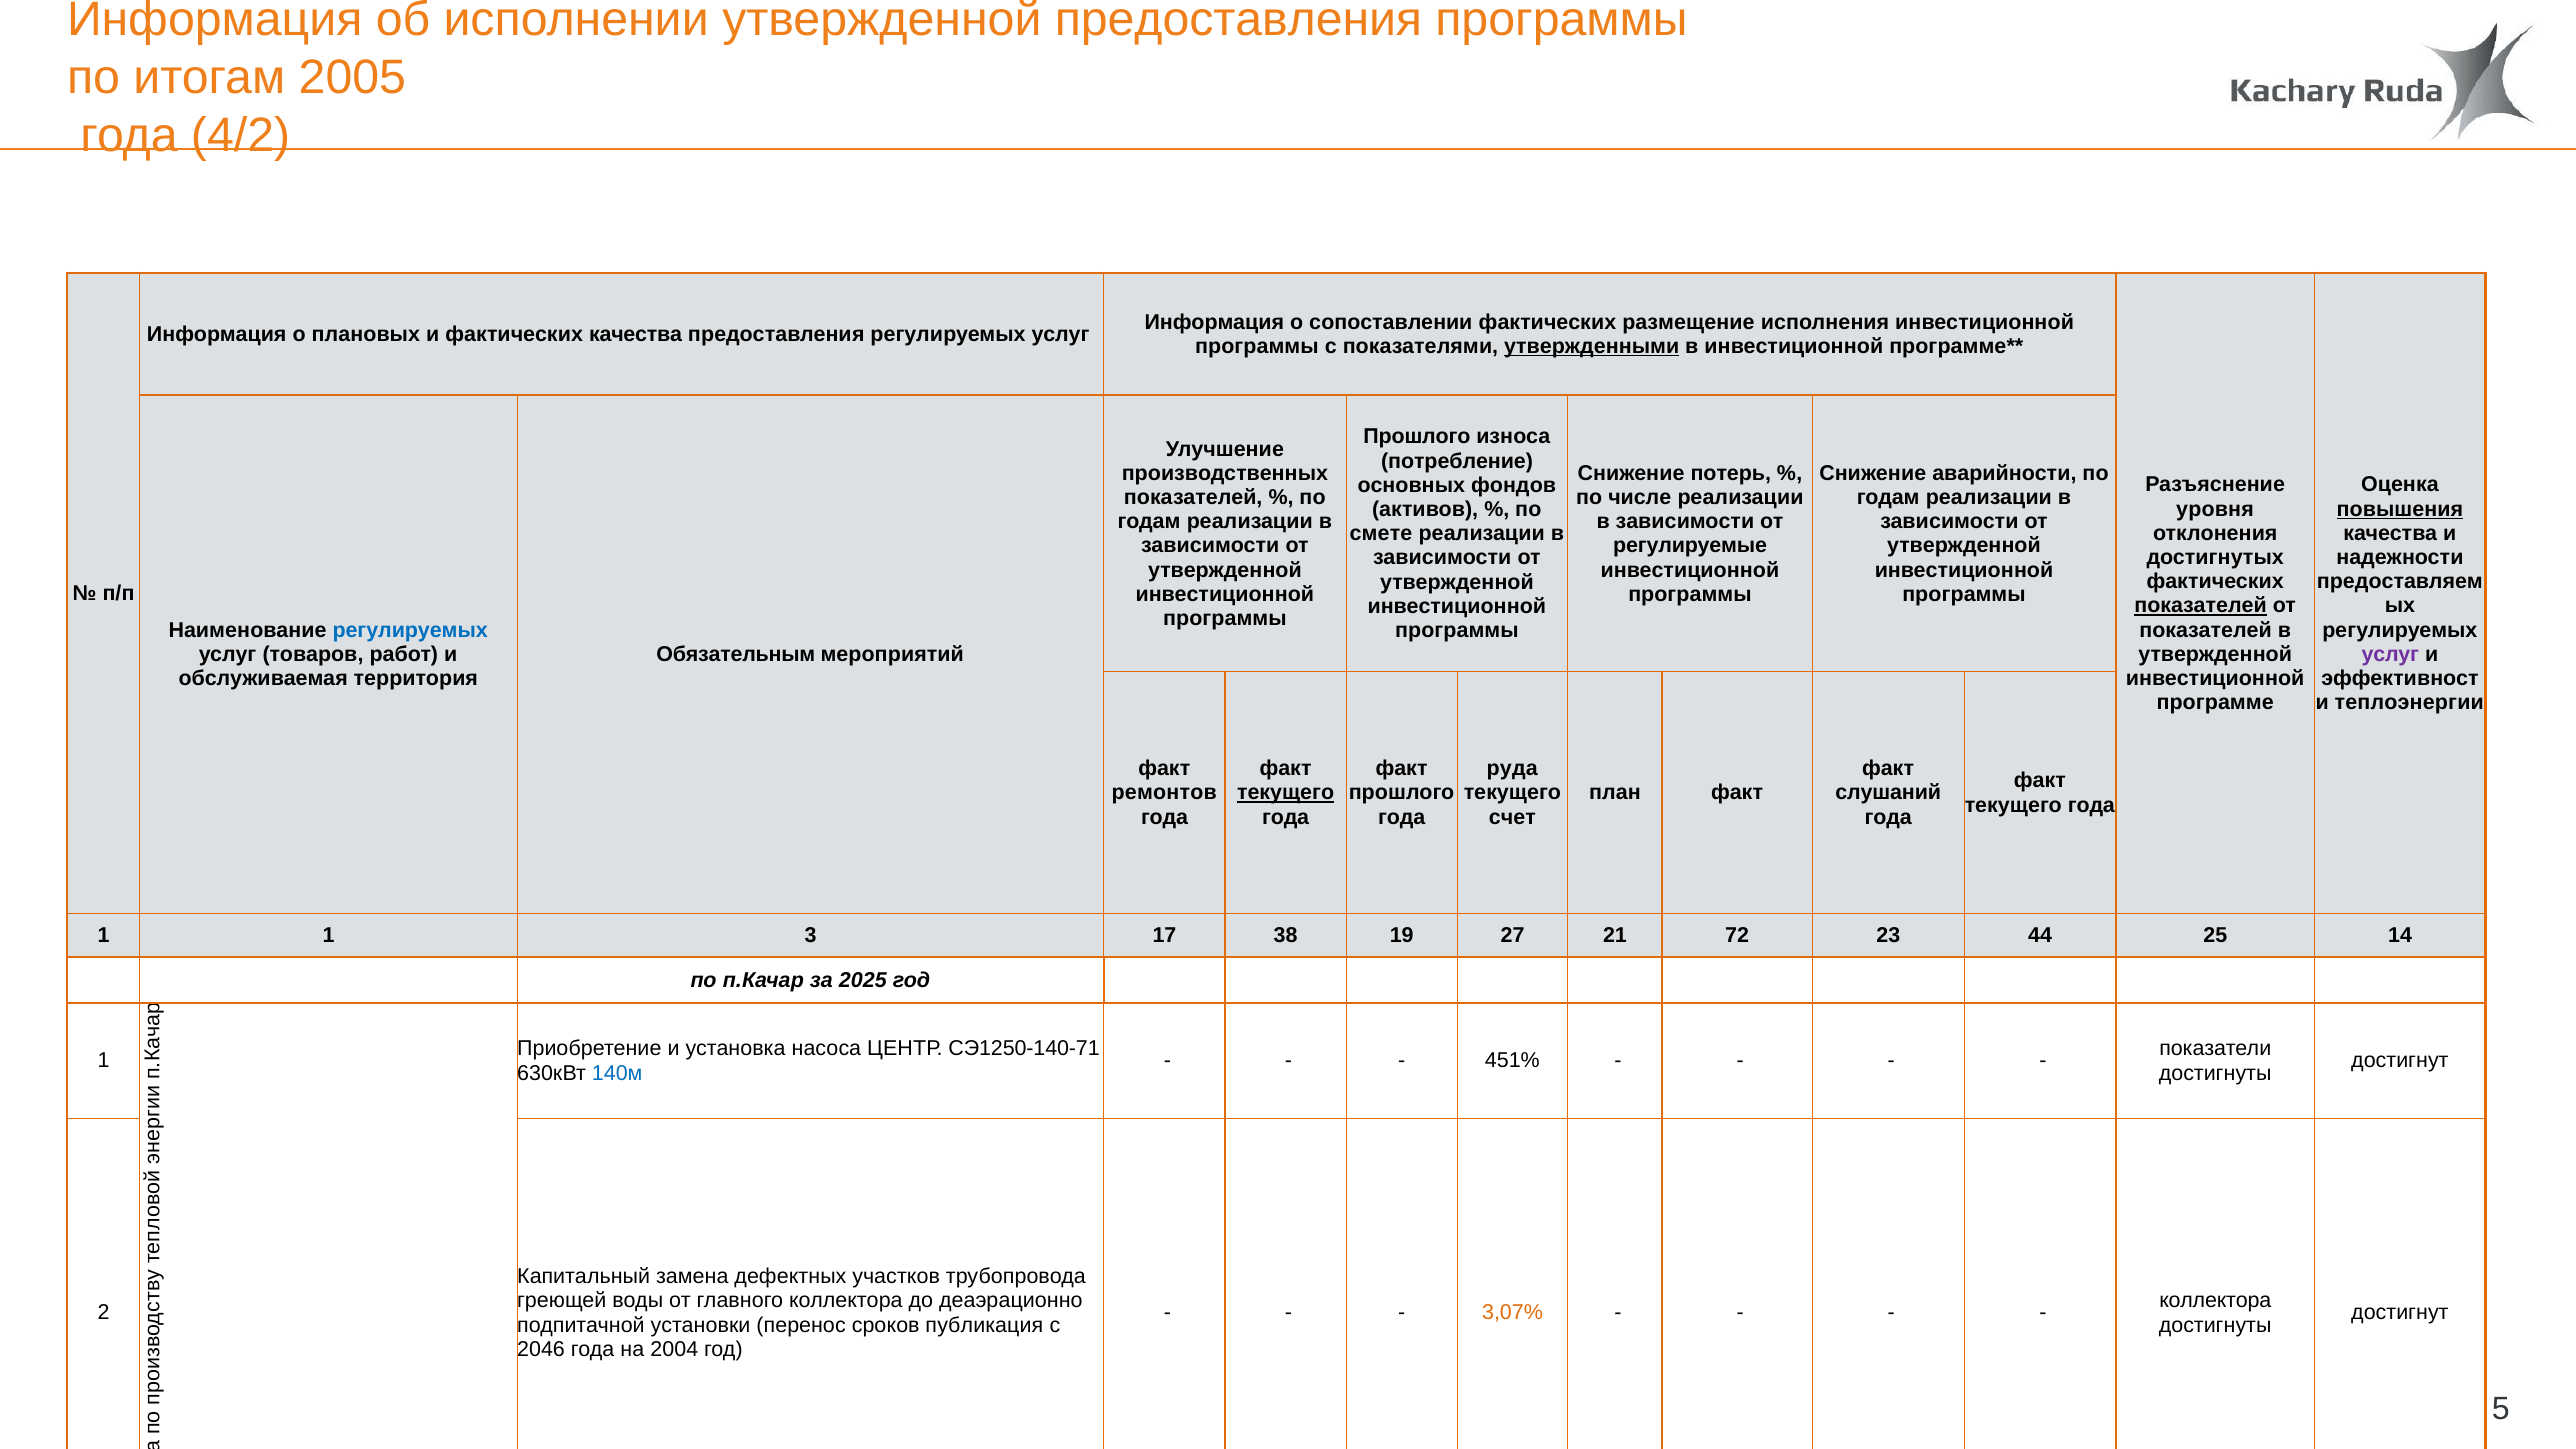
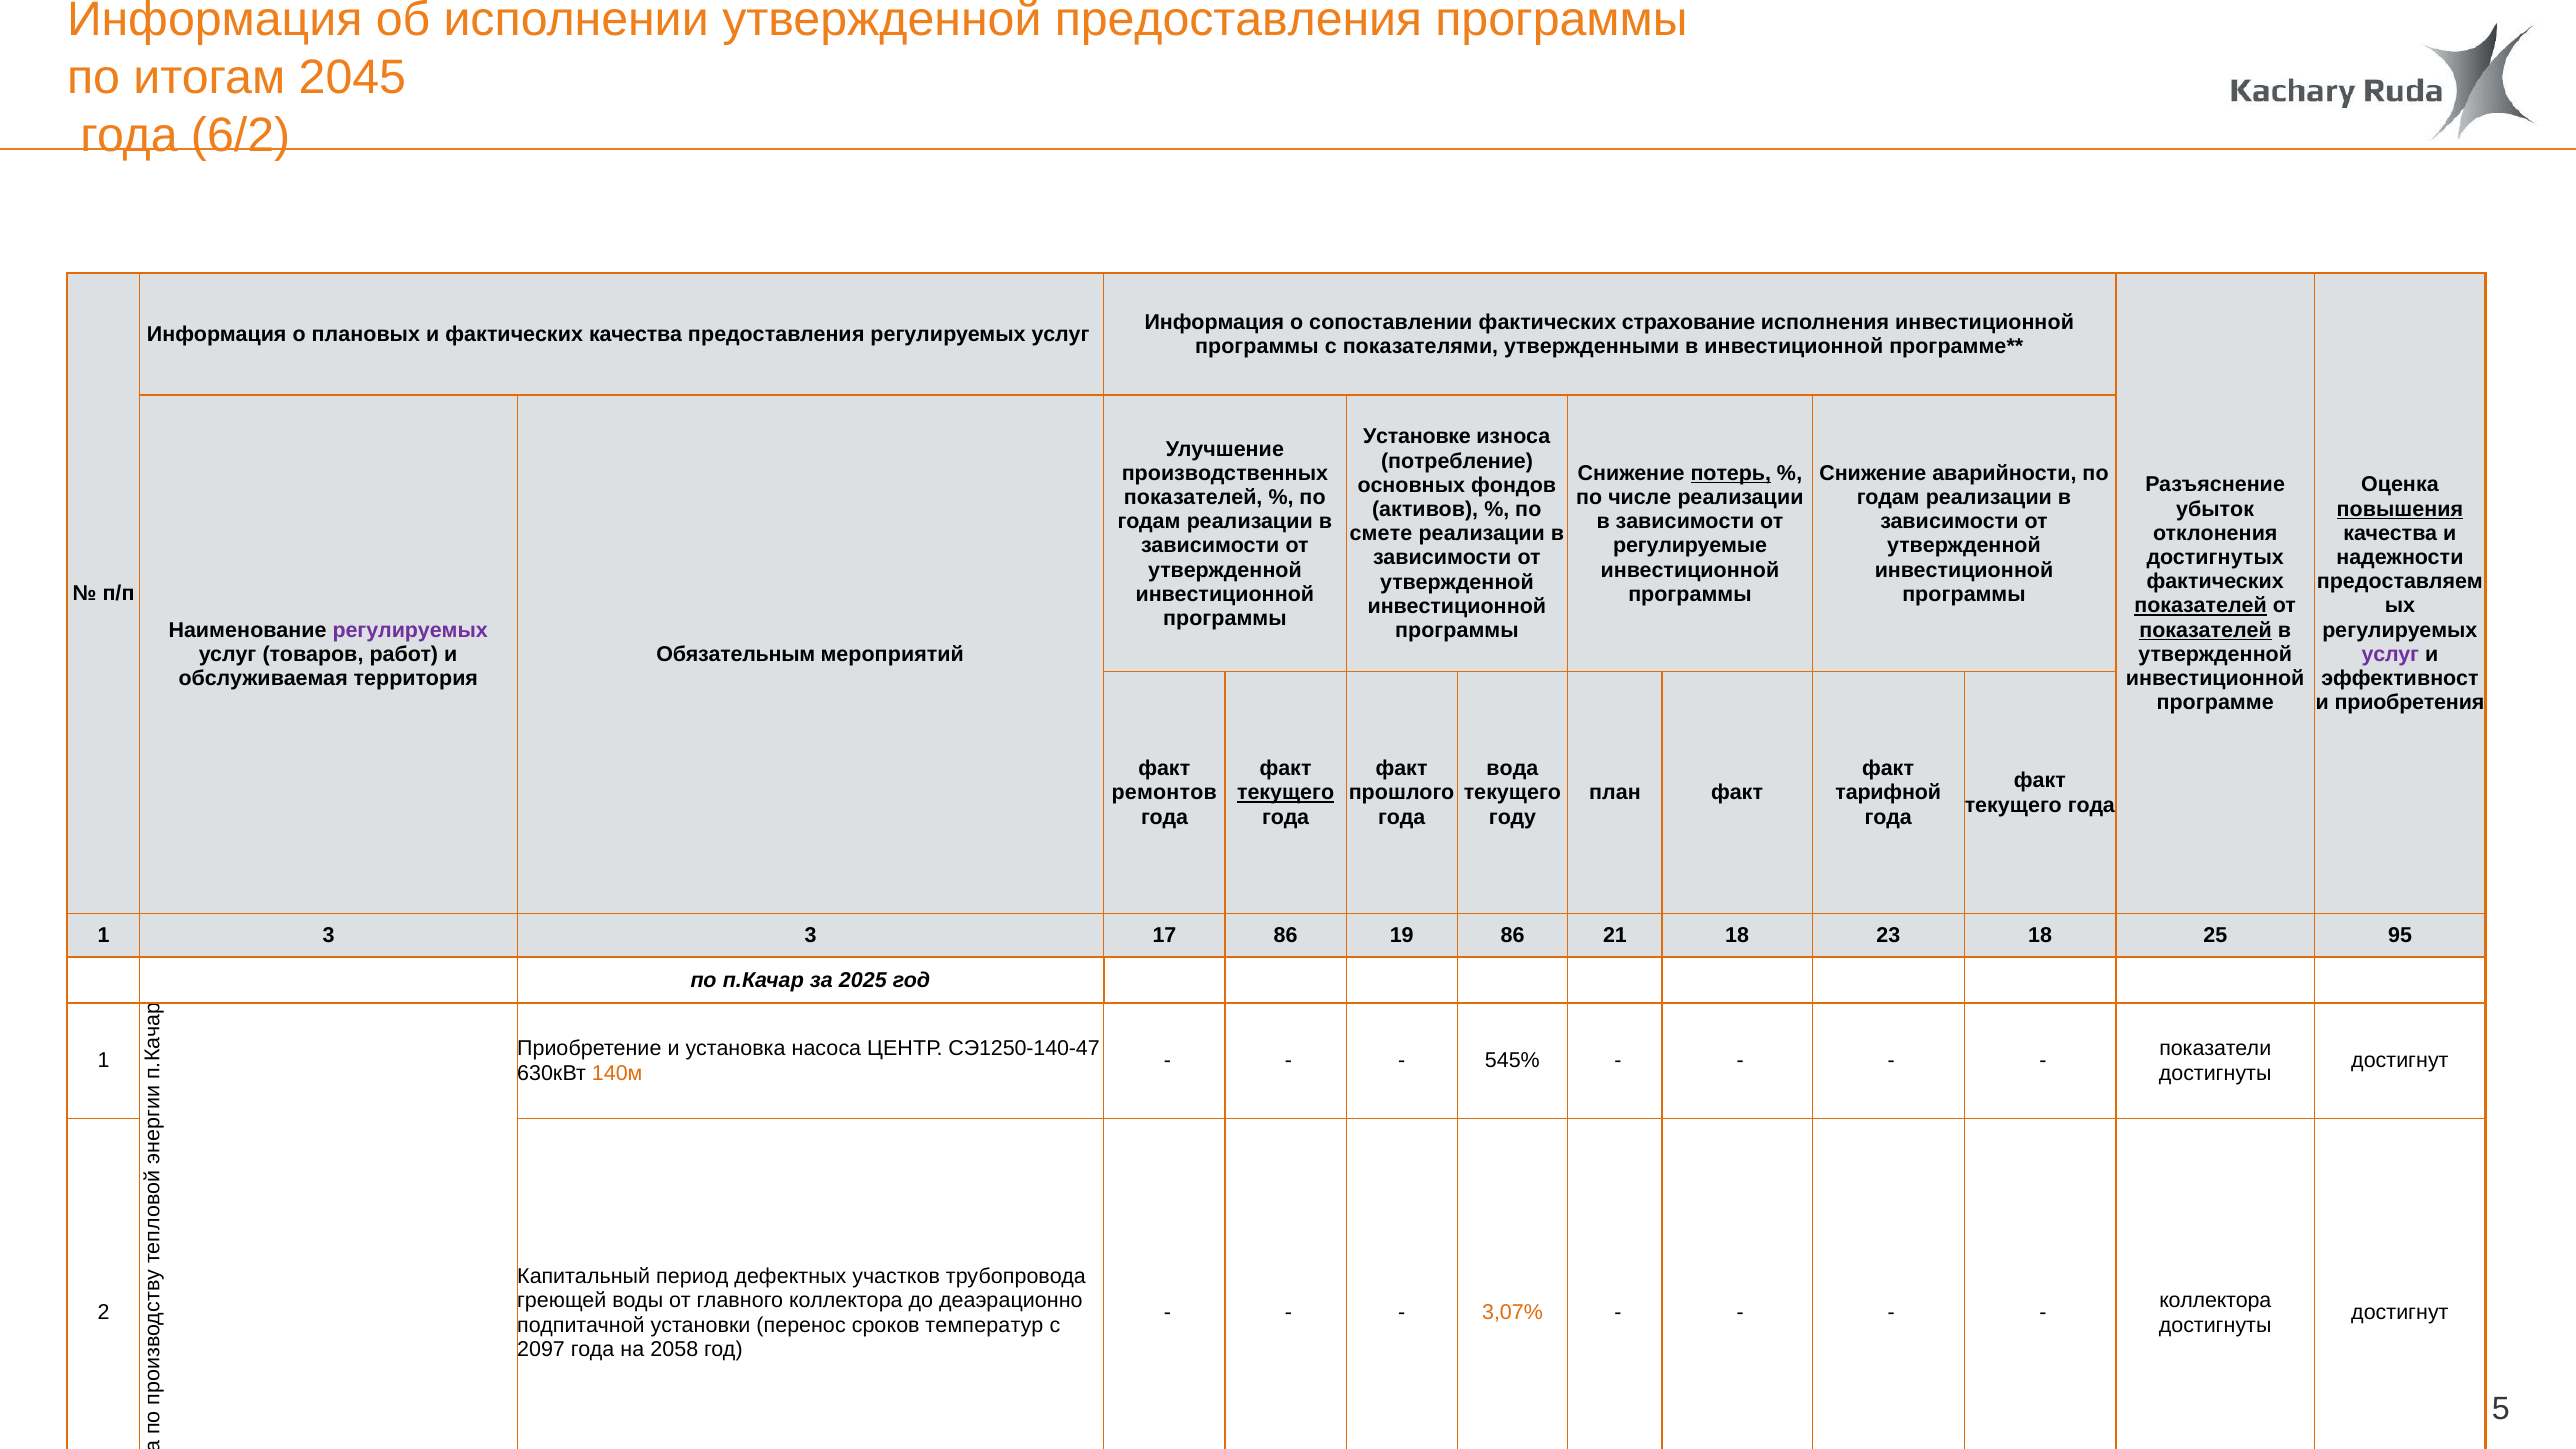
2005: 2005 -> 2045 (352, 78)
4/2: 4/2 -> 6/2 (241, 136)
размещение: размещение -> страхование (1689, 322)
утвержденными underline: present -> none (1592, 347)
Прошлого: Прошлого -> Установке (1417, 437)
потерь underline: none -> present (1731, 473)
уровня: уровня -> убыток (2215, 509)
показателей underline: none -> present (2206, 630)
регулируемых colour: blue -> purple (410, 630)
теплоэнергии: теплоэнергии -> приобретения (2409, 703)
руда: руда -> вода (1512, 769)
слушаний: слушаний -> тарифной (1888, 793)
счет: счет -> году (1513, 817)
1 1: 1 -> 3 (329, 936)
17 38: 38 -> 86 (1286, 936)
19 27: 27 -> 86 (1513, 936)
21 72: 72 -> 18 (1737, 936)
23 44: 44 -> 18 (2040, 936)
14: 14 -> 95 (2400, 936)
СЭ1250-140-71: СЭ1250-140-71 -> СЭ1250-140-47 (1024, 1049)
451%: 451% -> 545% (1512, 1061)
140м colour: blue -> orange (617, 1073)
замена: замена -> период (692, 1277)
публикация: публикация -> температур (984, 1325)
2046: 2046 -> 2097 (541, 1349)
2004: 2004 -> 2058 (674, 1349)
